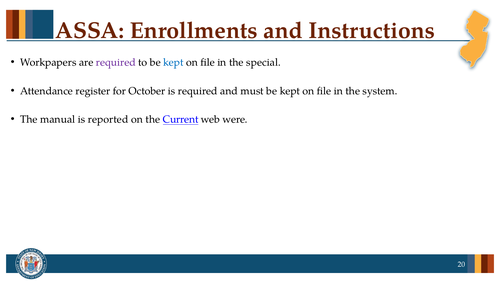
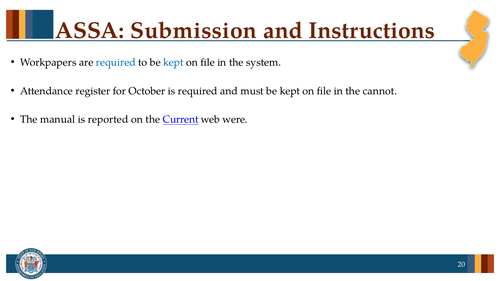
Enrollments: Enrollments -> Submission (194, 31)
required colour: purple -> blue (116, 62)
special: special -> system (264, 62)
system: system -> cannot (380, 91)
